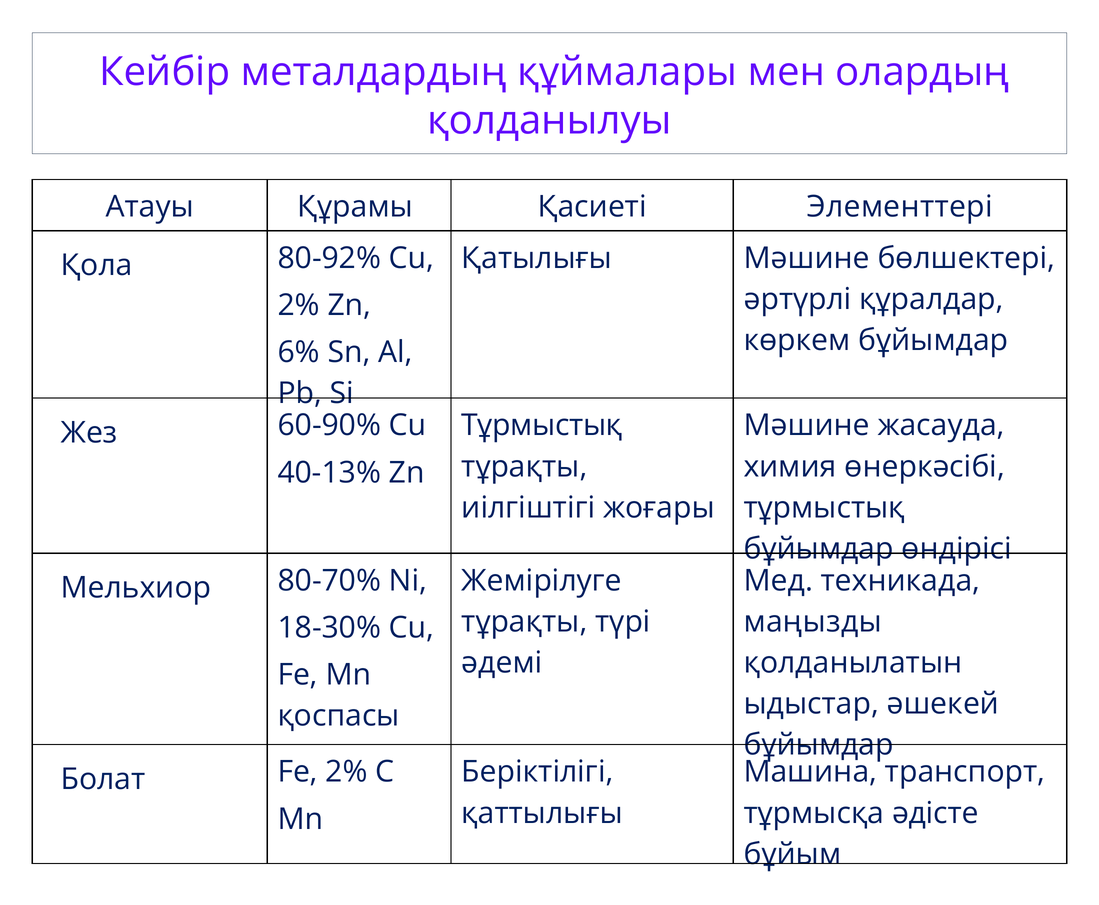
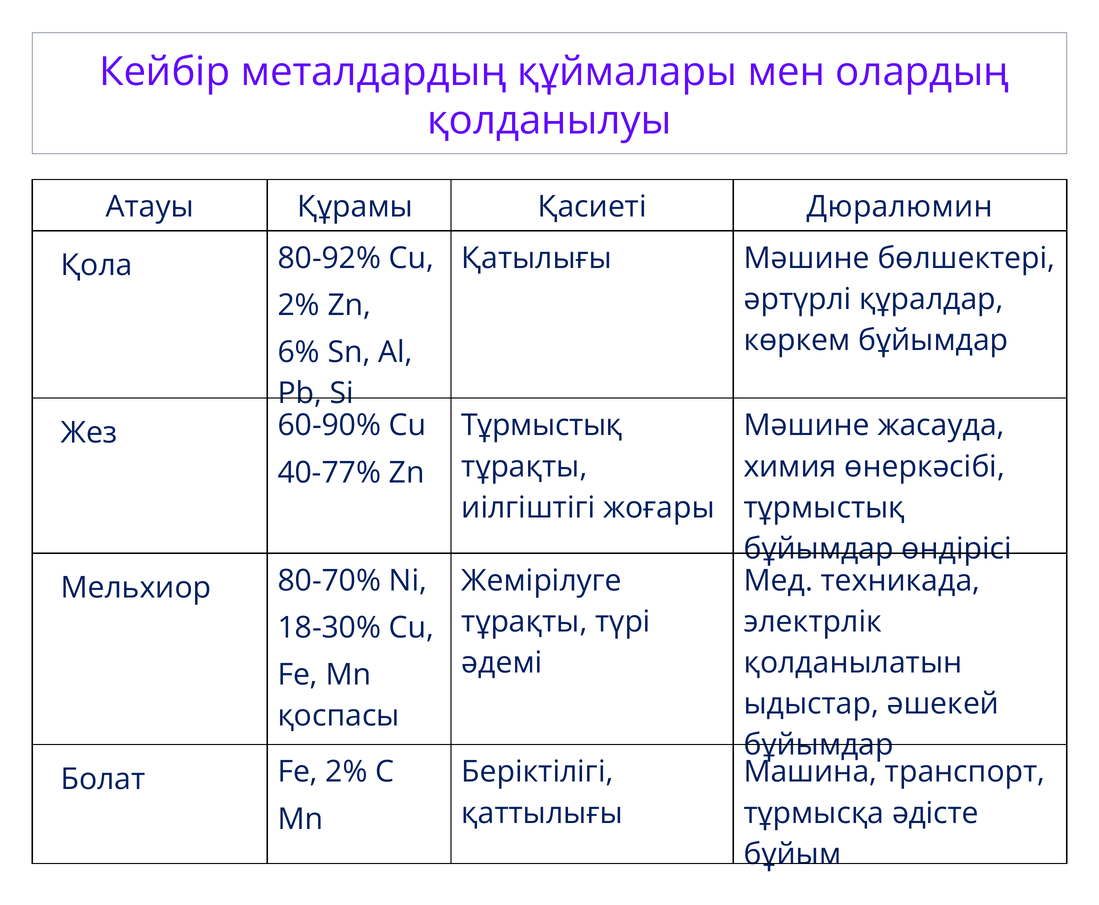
Элементтері: Элементтері -> Дюралюмин (900, 207)
40-13%: 40-13% -> 40-77% (329, 473)
маңызды: маңызды -> электрлік (813, 622)
